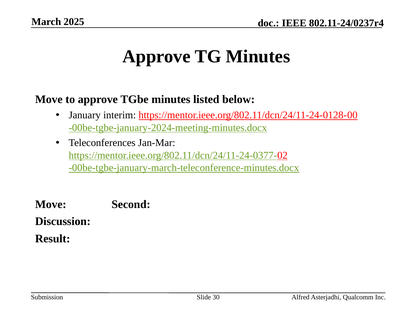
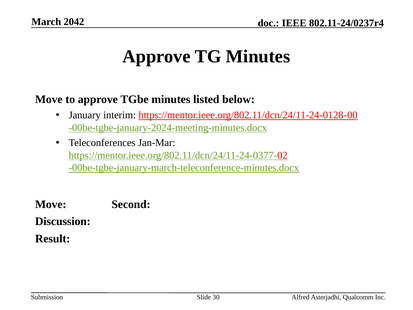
2025: 2025 -> 2042 (74, 22)
